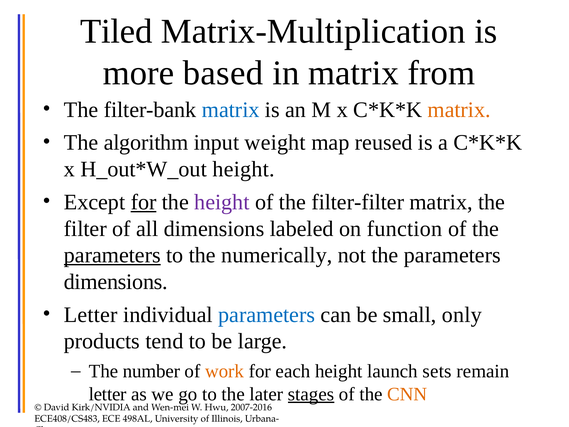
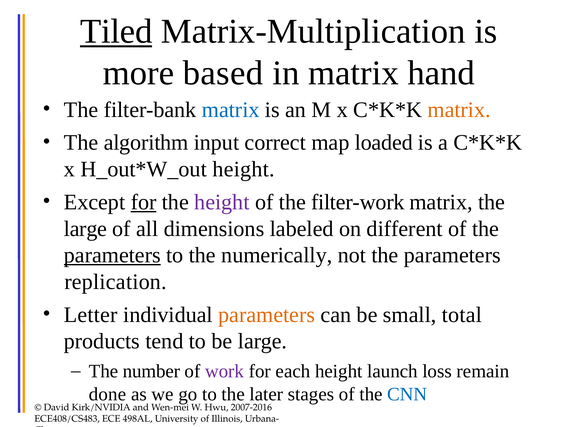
Tiled underline: none -> present (116, 31)
from: from -> hand (441, 73)
weight: weight -> correct (275, 143)
reused: reused -> loaded (384, 143)
filter-filter: filter-filter -> filter-work (358, 202)
filter: filter -> large (85, 229)
function: function -> different (405, 229)
dimensions: dimensions -> replication (116, 282)
parameters colour: blue -> orange (267, 315)
only: only -> total (462, 315)
work colour: orange -> purple (225, 371)
sets: sets -> loss (437, 371)
letter: letter -> done (107, 394)
stages underline: present -> none (311, 394)
CNN colour: orange -> blue (407, 394)
